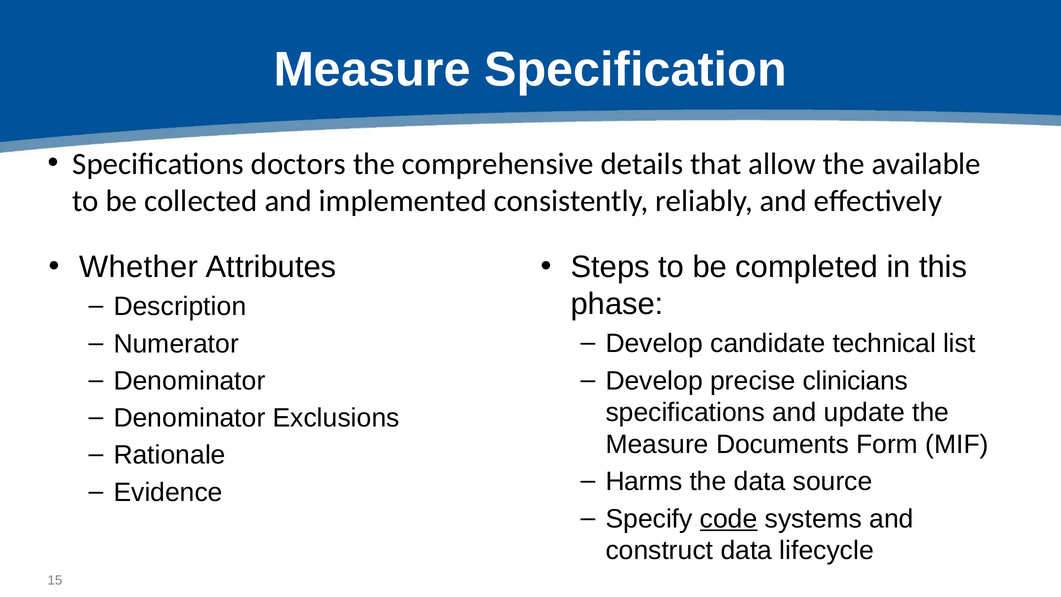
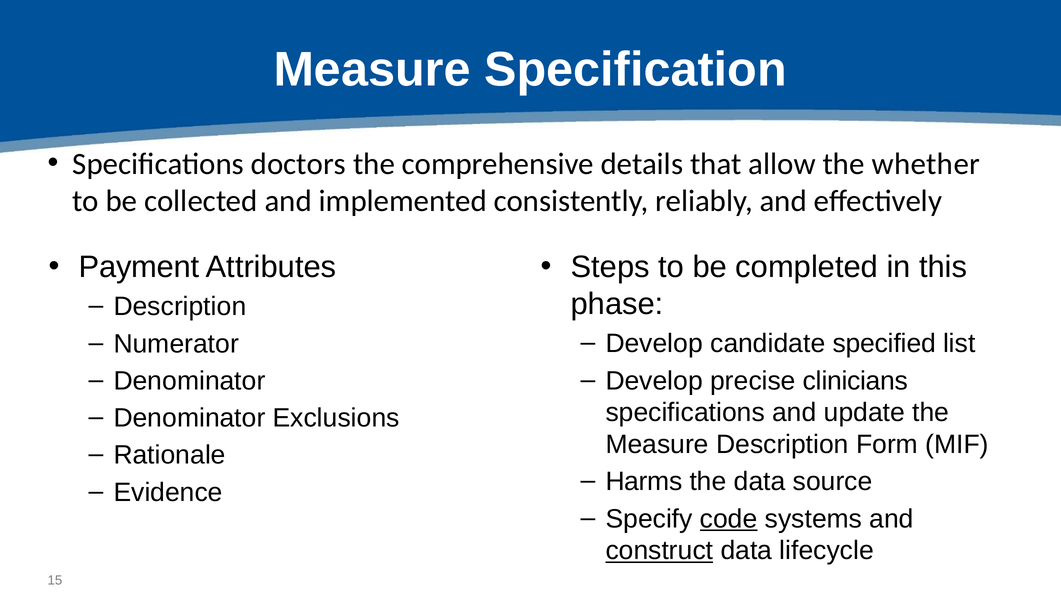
available: available -> whether (926, 164)
Whether: Whether -> Payment (139, 267)
technical: technical -> specified (884, 344)
Measure Documents: Documents -> Description (782, 444)
construct underline: none -> present (659, 550)
